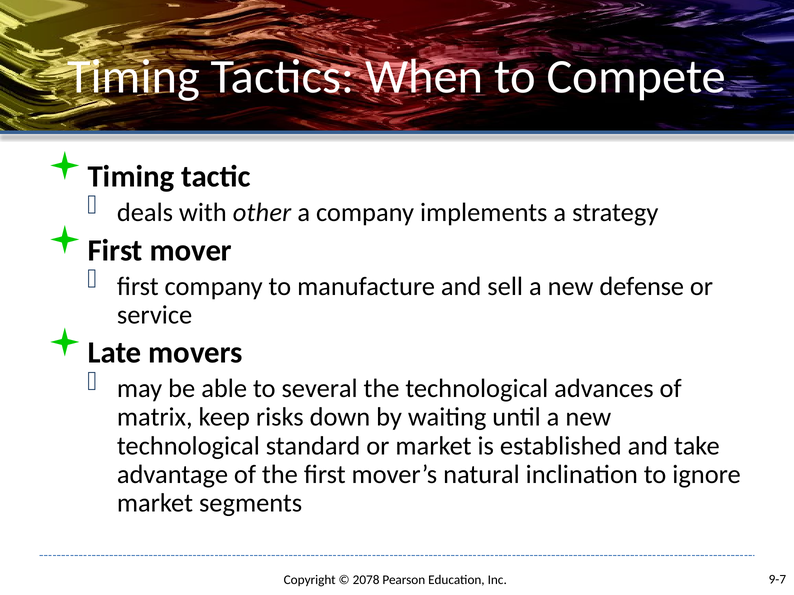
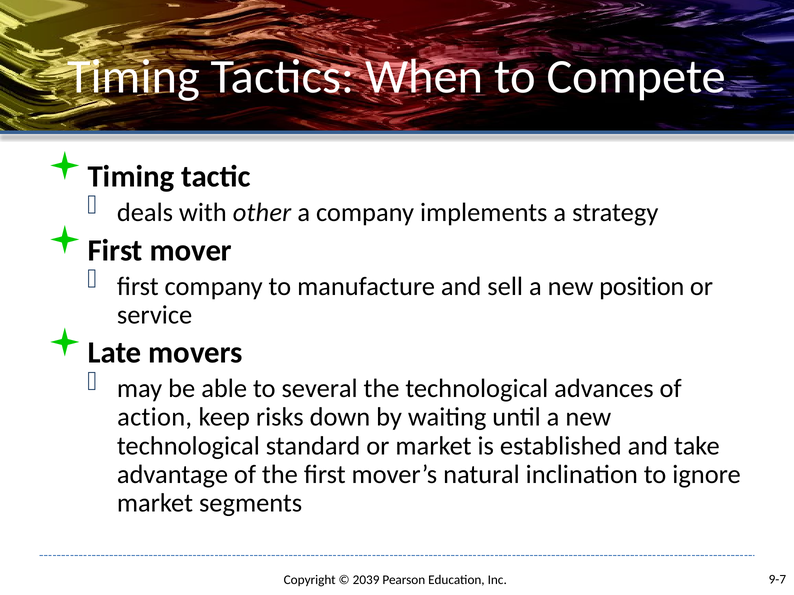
defense: defense -> position (642, 287)
matrix: matrix -> action (155, 418)
2078: 2078 -> 2039 (366, 580)
